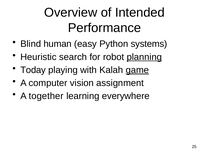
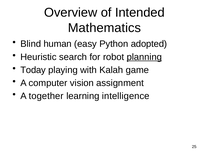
Performance: Performance -> Mathematics (104, 28)
systems: systems -> adopted (149, 44)
game underline: present -> none (137, 70)
everywhere: everywhere -> intelligence (126, 96)
